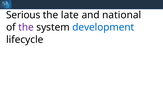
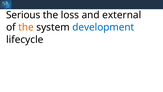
late: late -> loss (70, 15)
national: national -> external (122, 15)
the colour: purple -> orange (26, 27)
